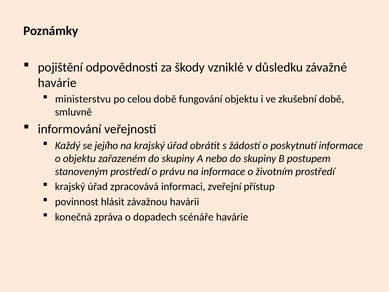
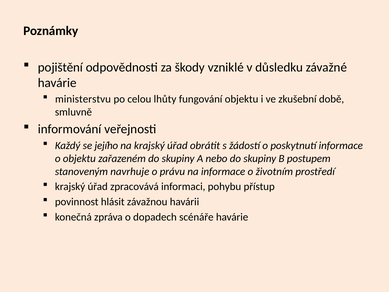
celou době: době -> lhůty (165, 99)
stanoveným prostředí: prostředí -> navrhuje (130, 171)
zveřejní: zveřejní -> pohybu (224, 186)
